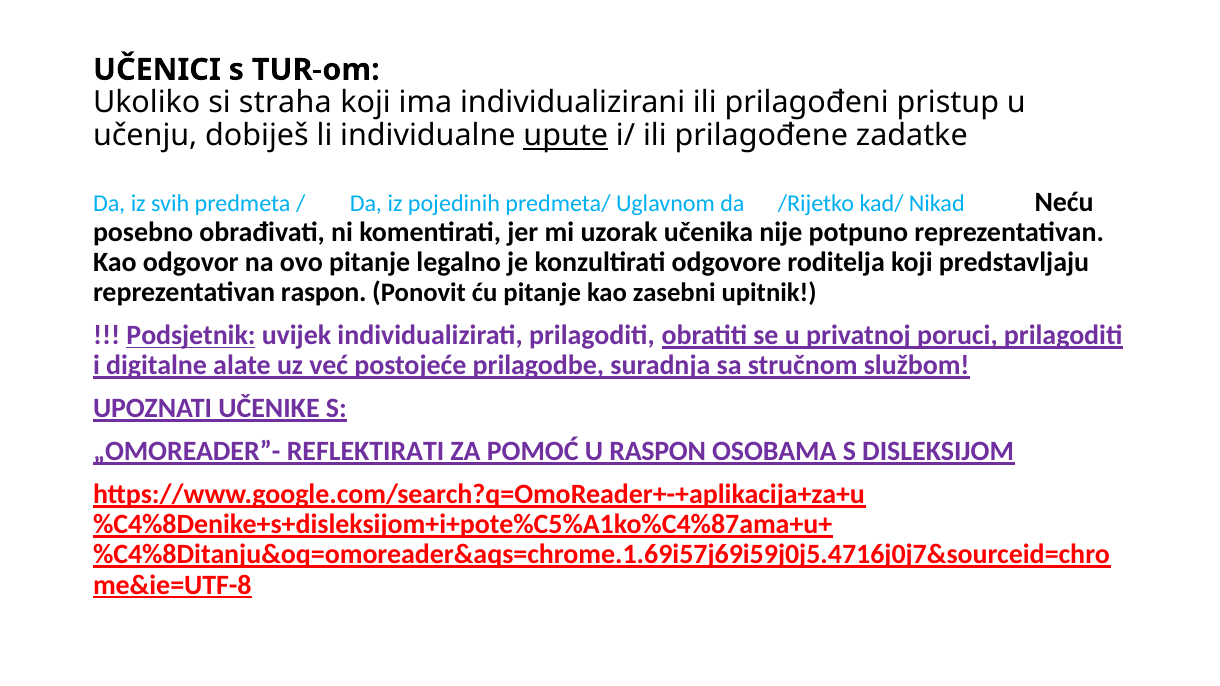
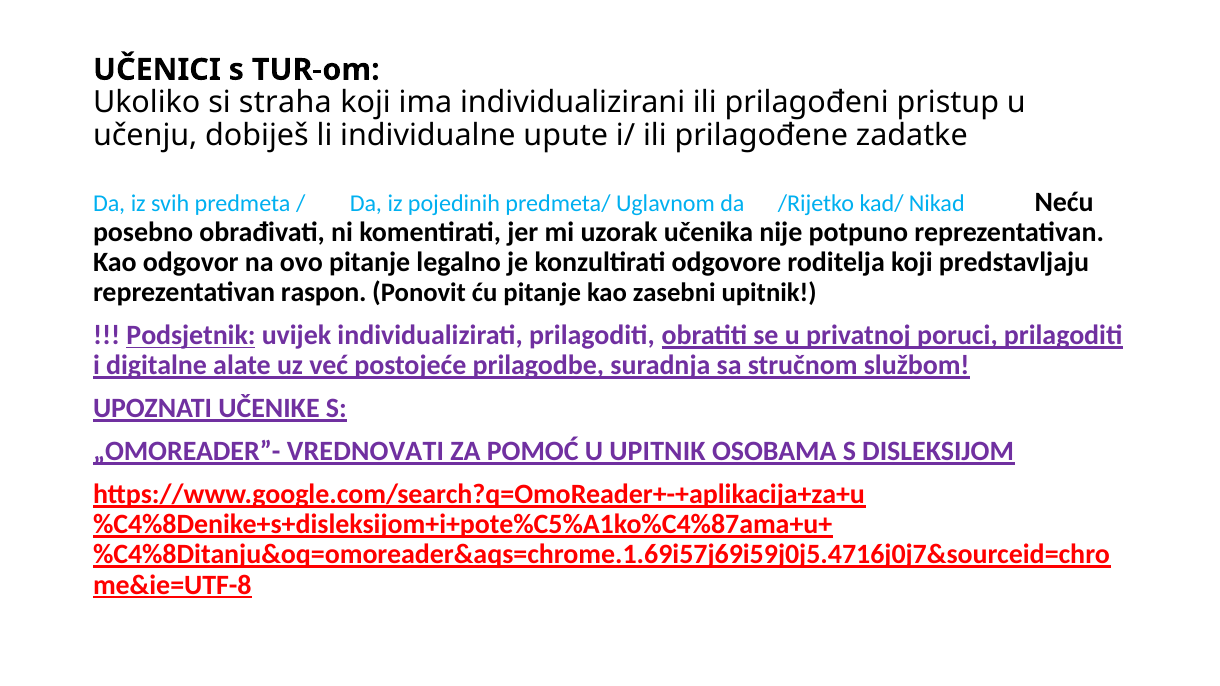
upute underline: present -> none (566, 136)
REFLEKTIRATI: REFLEKTIRATI -> VREDNOVATI (365, 452)
U RASPON: RASPON -> UPITNIK (657, 452)
